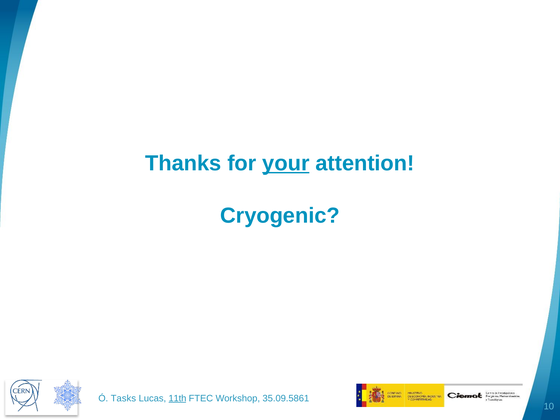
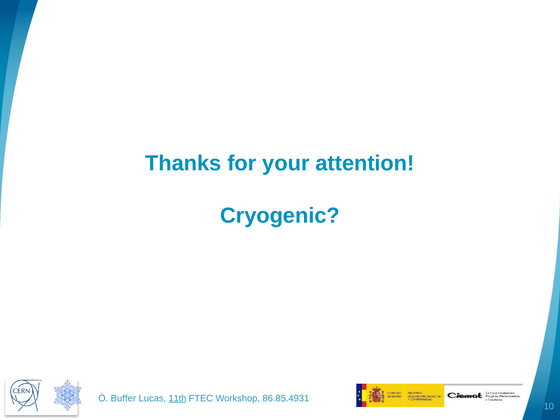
your underline: present -> none (286, 163)
Tasks: Tasks -> Buffer (123, 398)
35.09.5861: 35.09.5861 -> 86.85.4931 (286, 398)
